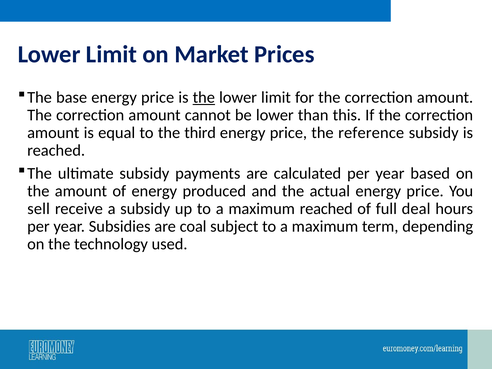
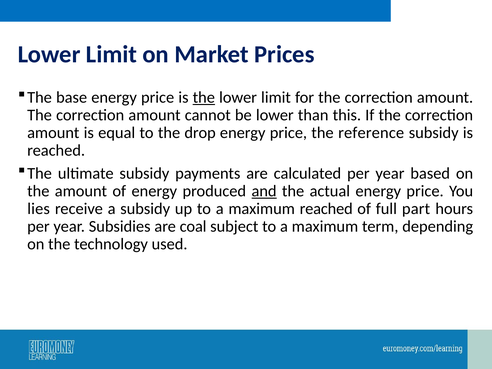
third: third -> drop (200, 133)
and underline: none -> present (264, 191)
sell: sell -> lies (39, 209)
deal: deal -> part (416, 209)
